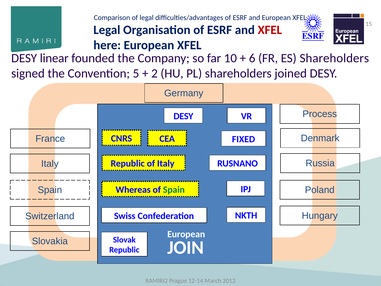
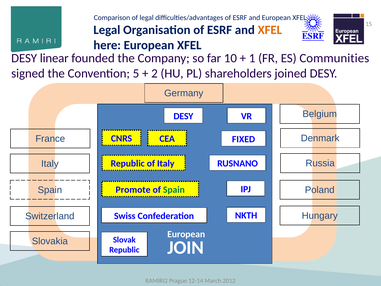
XFEL colour: red -> orange (270, 30)
6: 6 -> 1 (252, 58)
ES Shareholders: Shareholders -> Communities (334, 58)
Process: Process -> Belgium (320, 114)
Whereas: Whereas -> Promote (133, 189)
